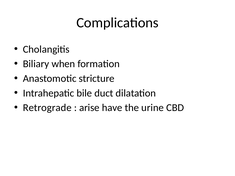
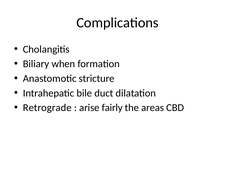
have: have -> fairly (112, 108)
urine: urine -> areas (153, 108)
